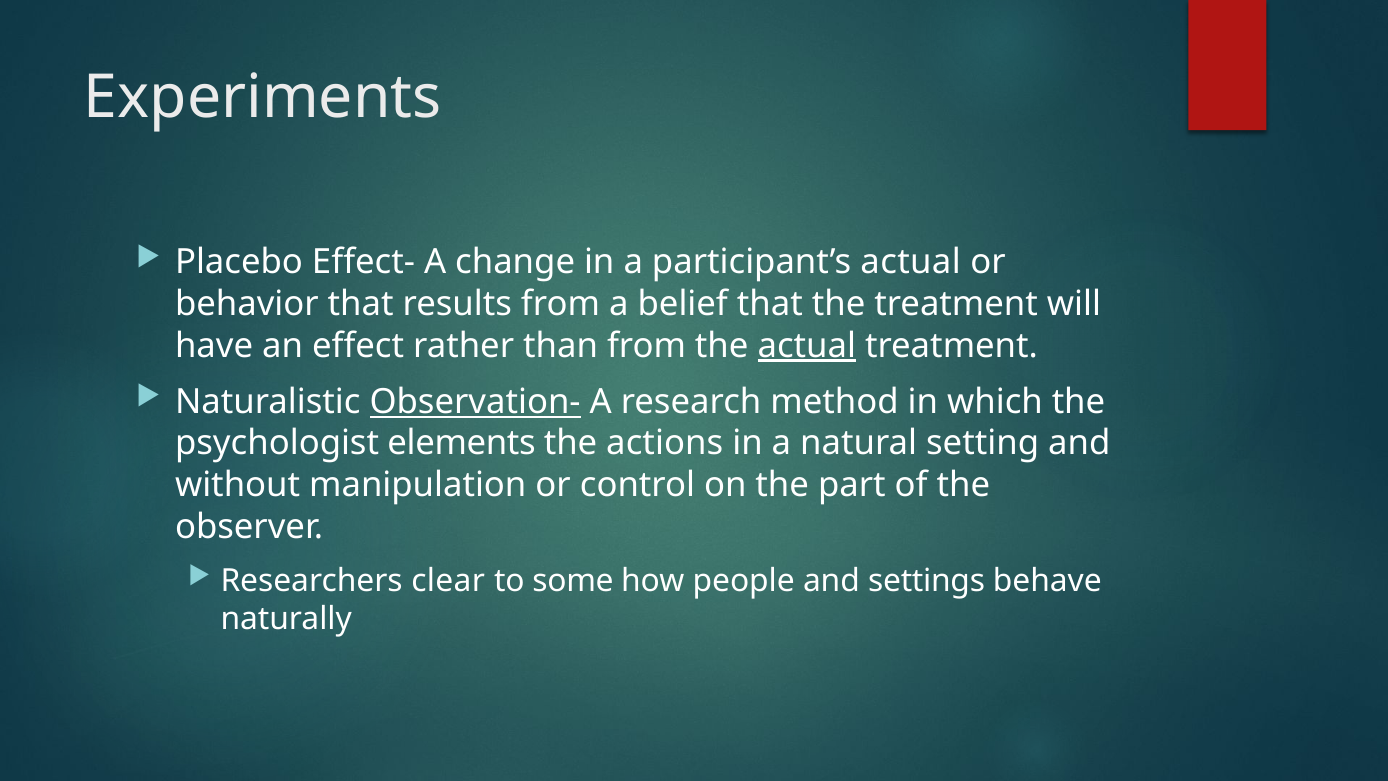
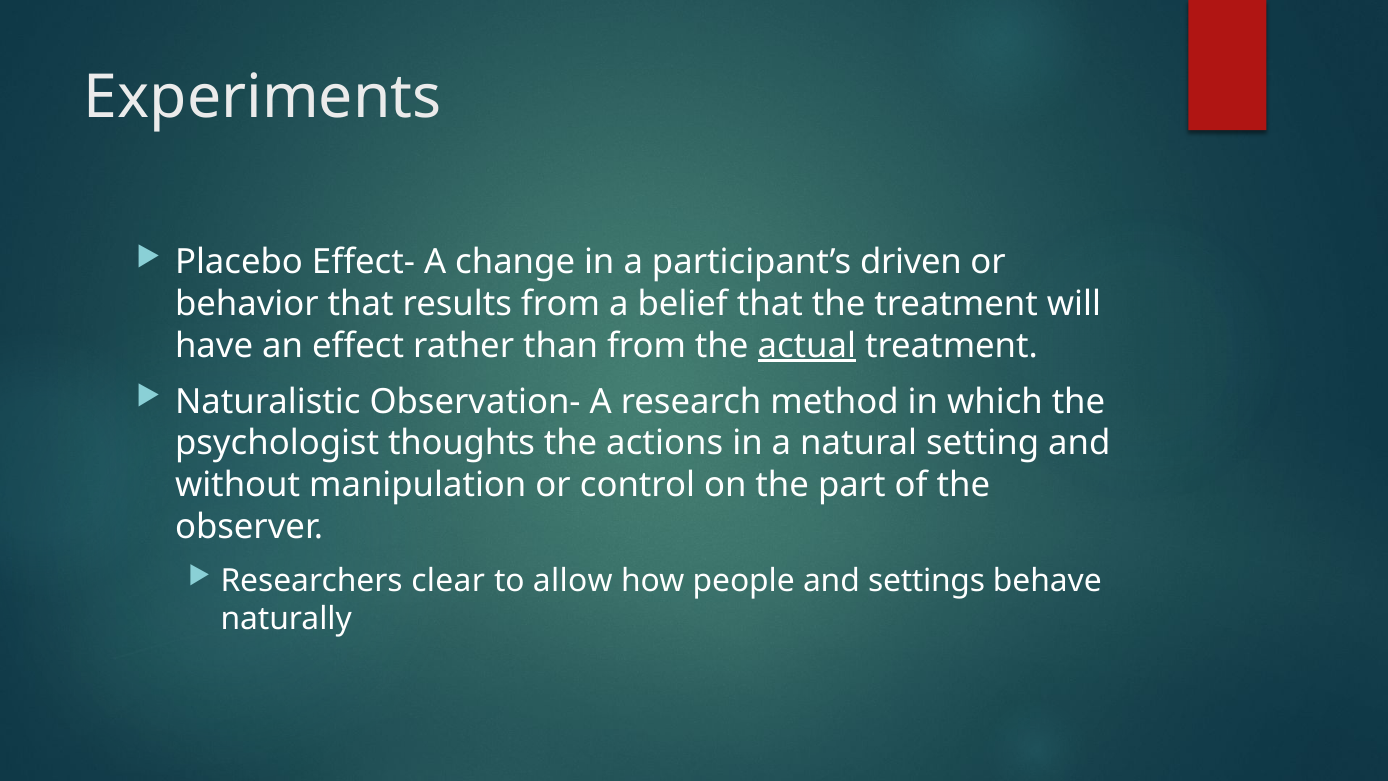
participant’s actual: actual -> driven (911, 262)
Observation- underline: present -> none (475, 402)
elements: elements -> thoughts (462, 443)
some: some -> allow (573, 581)
